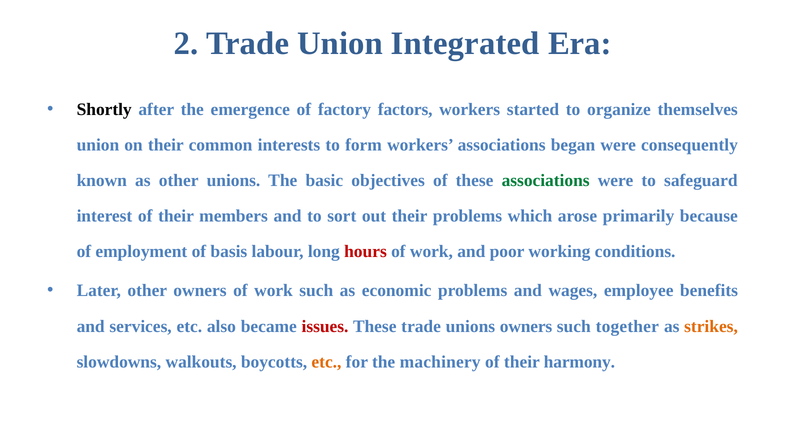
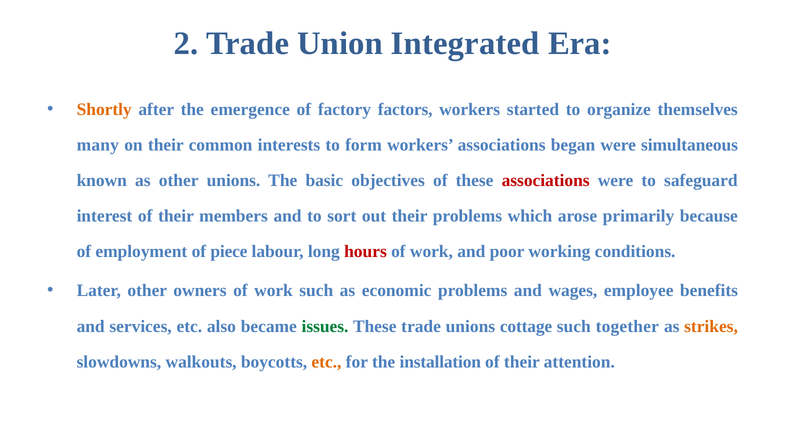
Shortly colour: black -> orange (104, 109)
union: union -> many (98, 145)
consequently: consequently -> simultaneous (690, 145)
associations colour: green -> red (546, 181)
basis: basis -> piece (229, 252)
issues colour: red -> green (325, 326)
unions owners: owners -> cottage (526, 326)
machinery: machinery -> installation (440, 362)
harmony: harmony -> attention (579, 362)
